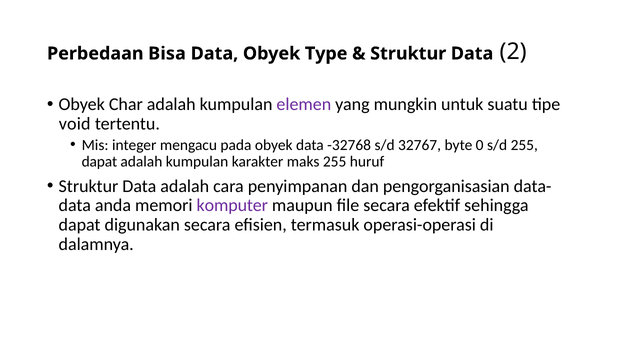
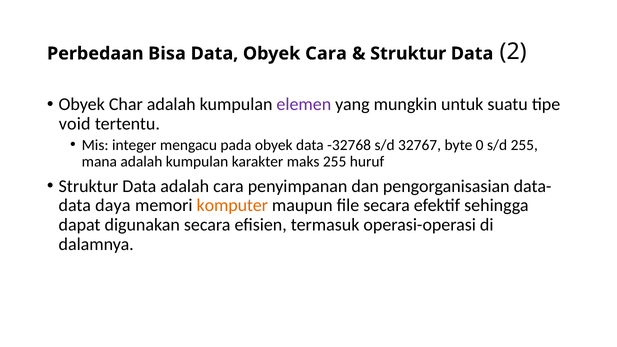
Obyek Type: Type -> Cara (326, 54)
dapat: dapat -> mana (99, 162)
anda: anda -> daya (113, 206)
komputer colour: purple -> orange (232, 206)
